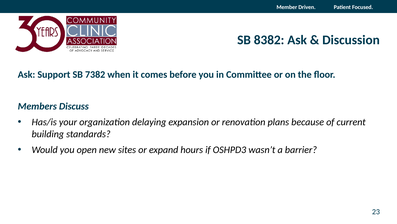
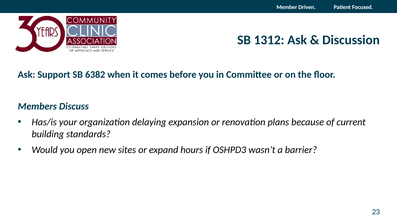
8382: 8382 -> 1312 (269, 40)
7382: 7382 -> 6382 (95, 74)
